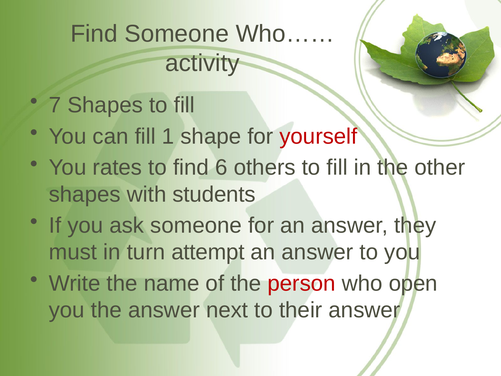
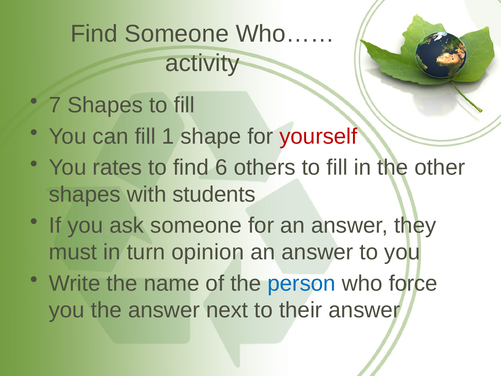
attempt: attempt -> opinion (208, 252)
person colour: red -> blue (302, 283)
open: open -> force (413, 283)
